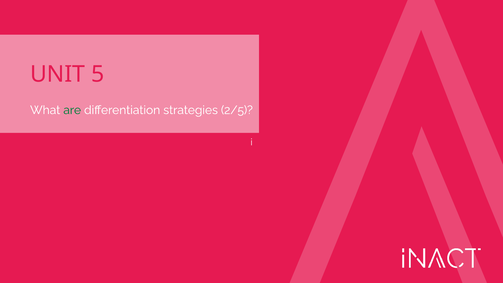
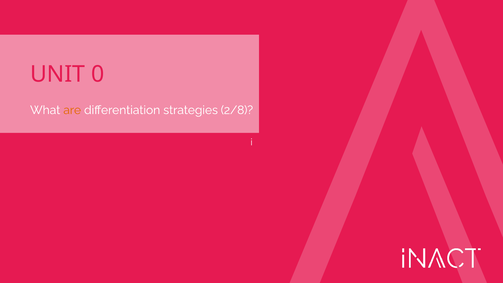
5: 5 -> 0 (98, 74)
are colour: green -> orange (72, 110)
2/5: 2/5 -> 2/8 (237, 110)
